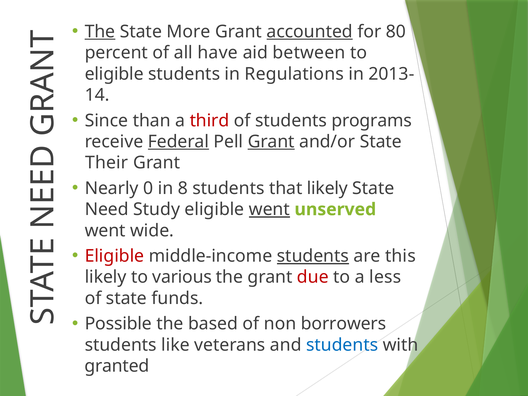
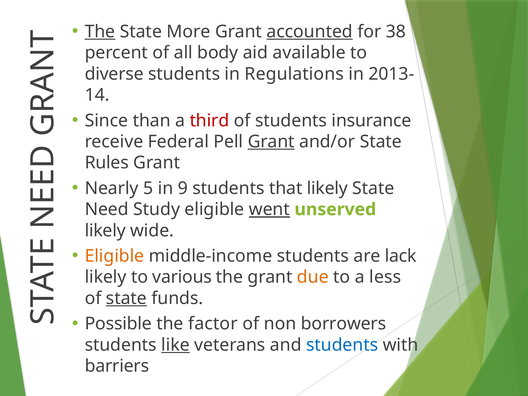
80: 80 -> 38 (396, 32)
have: have -> body (218, 53)
between: between -> available (309, 53)
eligible: eligible -> diverse (114, 74)
programs: programs -> insurance (372, 121)
Federal underline: present -> none (178, 142)
Their: Their -> Rules (107, 163)
0: 0 -> 5 (148, 188)
8: 8 -> 9 (183, 188)
went: went -> likely (105, 231)
Eligible colour: red -> orange (114, 256)
students underline: present -> none (313, 256)
this: this -> lack (401, 256)
due colour: red -> orange (313, 277)
state underline: none -> present (126, 298)
based: based -> factor (213, 324)
like underline: none -> present (175, 345)
granted: granted -> barriers (117, 366)
